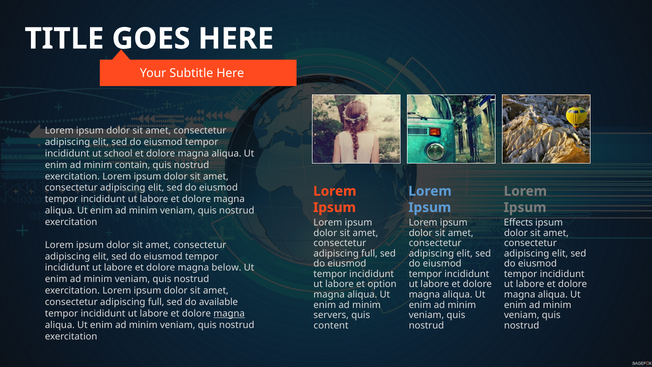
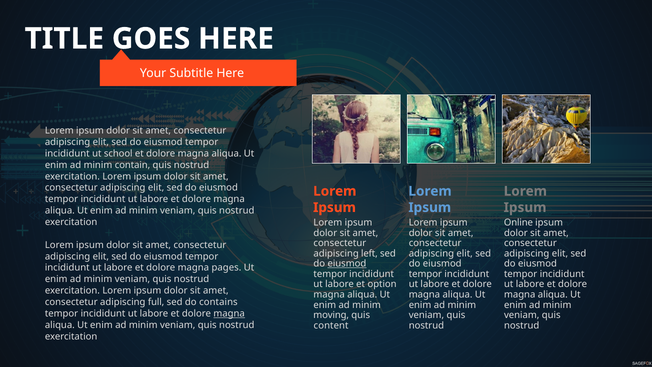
Effects: Effects -> Online (518, 222)
full: full -> left (369, 253)
eiusmod underline: none -> present (347, 264)
below: below -> pages (226, 268)
available: available -> contains (218, 302)
servers: servers -> moving (331, 315)
